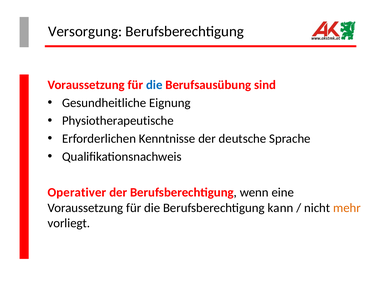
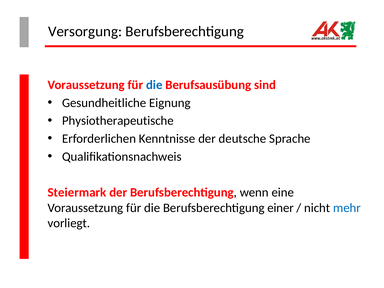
Operativer: Operativer -> Steiermark (77, 192)
kann: kann -> einer (281, 208)
mehr colour: orange -> blue (347, 208)
